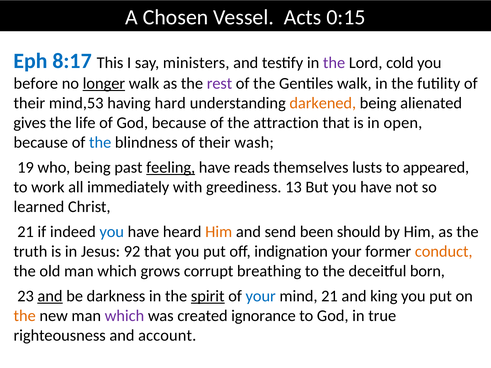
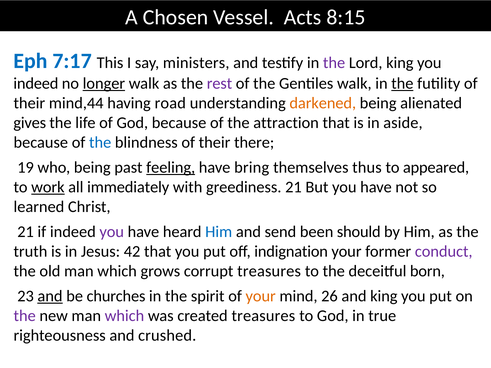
0:15: 0:15 -> 8:15 (346, 17)
8:17: 8:17 -> 7:17 (72, 61)
Lord cold: cold -> king (400, 63)
before: before -> indeed (36, 84)
the underline: none -> present (402, 84)
mind,53: mind,53 -> mind,44 (76, 103)
hard: hard -> road (170, 103)
open: open -> aside (403, 123)
wash: wash -> there (254, 142)
reads: reads -> bring (252, 168)
lusts: lusts -> thus (367, 168)
work underline: none -> present (48, 187)
greediness 13: 13 -> 21 (293, 187)
you colour: blue -> purple (112, 232)
Him colour: orange -> blue (219, 232)
92: 92 -> 42 (132, 252)
conduct colour: orange -> purple (444, 252)
corrupt breathing: breathing -> treasures (269, 271)
darkness: darkness -> churches (116, 296)
spirit underline: present -> none (208, 296)
your colour: blue -> orange (261, 296)
mind 21: 21 -> 26 (329, 296)
the colour: orange -> purple (25, 316)
created ignorance: ignorance -> treasures (263, 316)
account: account -> crushed (167, 336)
